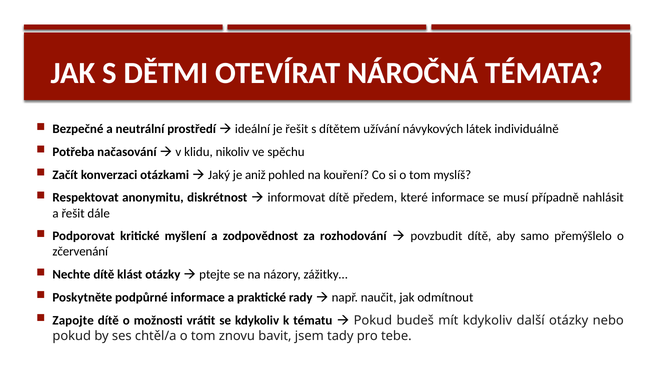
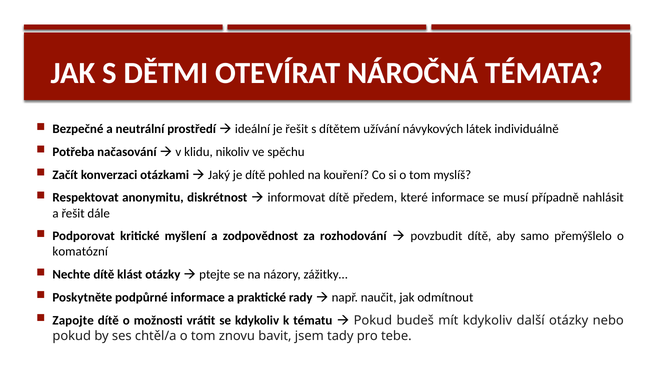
je aniž: aniž -> dítě (255, 175)
zčervenání: zčervenání -> komatózní (80, 252)
